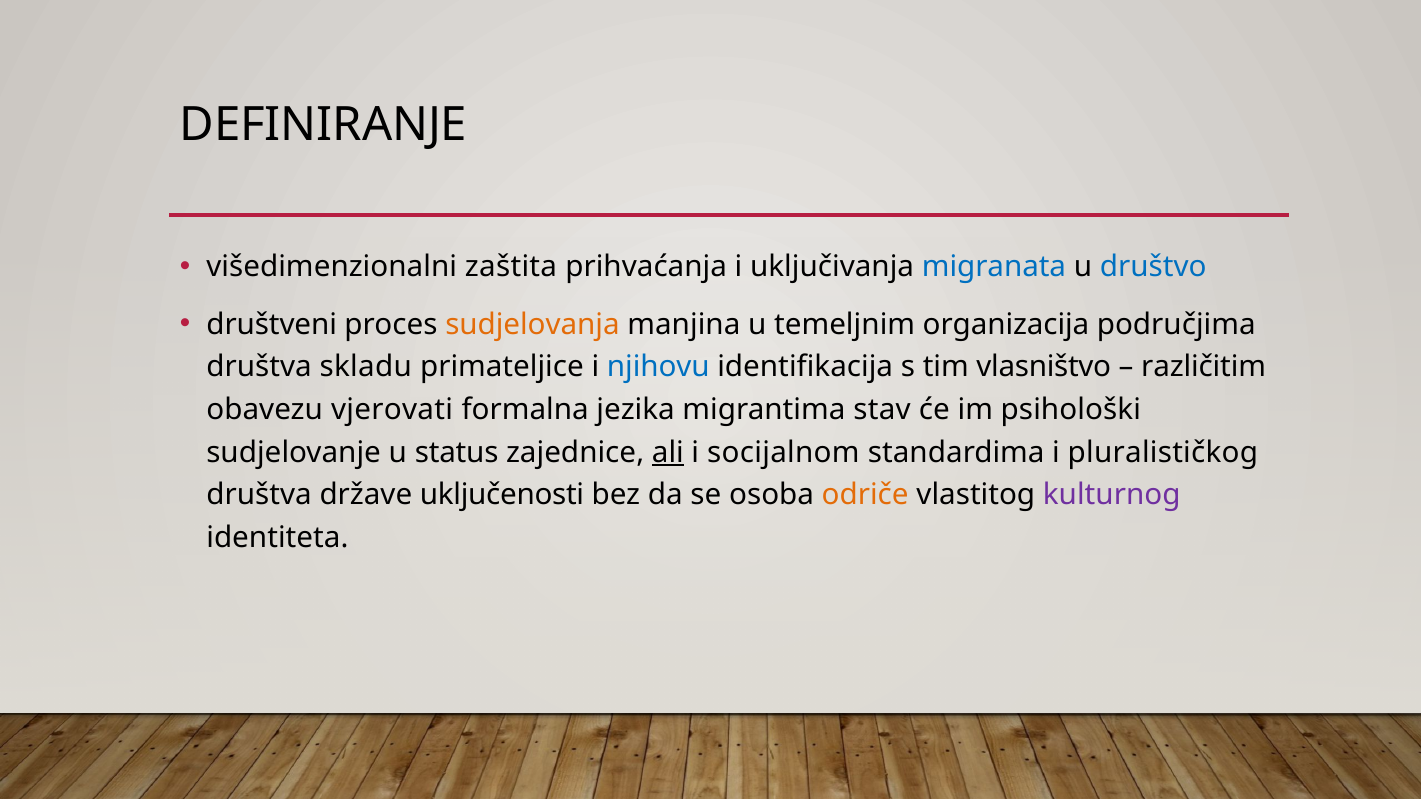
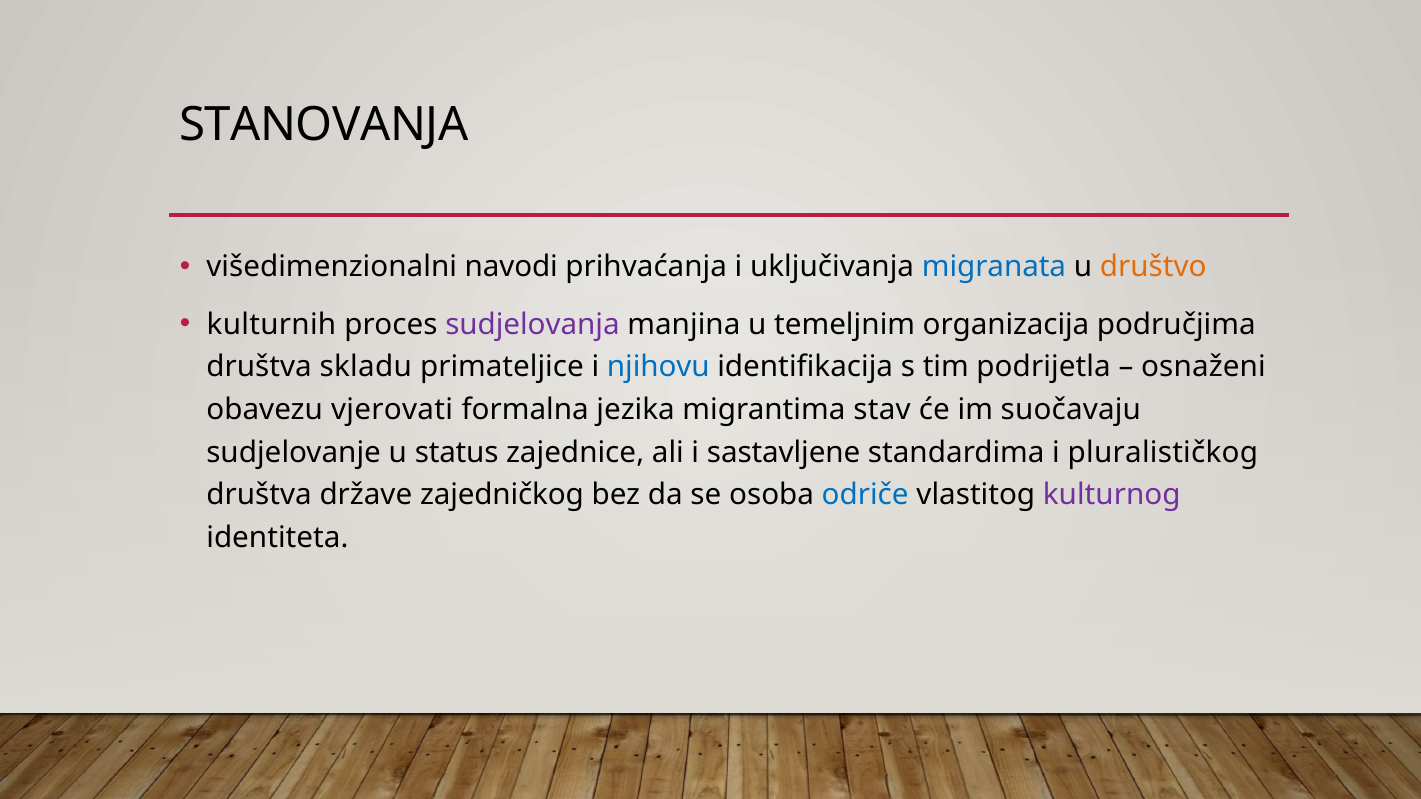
DEFINIRANJE: DEFINIRANJE -> STANOVANJA (324, 124)
zaštita: zaštita -> navodi (511, 267)
društvo colour: blue -> orange (1153, 267)
društveni: društveni -> kulturnih (271, 325)
sudjelovanja colour: orange -> purple (532, 325)
vlasništvo: vlasništvo -> podrijetla (1044, 367)
različitim: različitim -> osnaženi (1203, 367)
psihološki: psihološki -> suočavaju (1071, 410)
ali underline: present -> none (668, 453)
socijalnom: socijalnom -> sastavljene (784, 453)
uključenosti: uključenosti -> zajedničkog (502, 495)
odriče colour: orange -> blue (865, 495)
